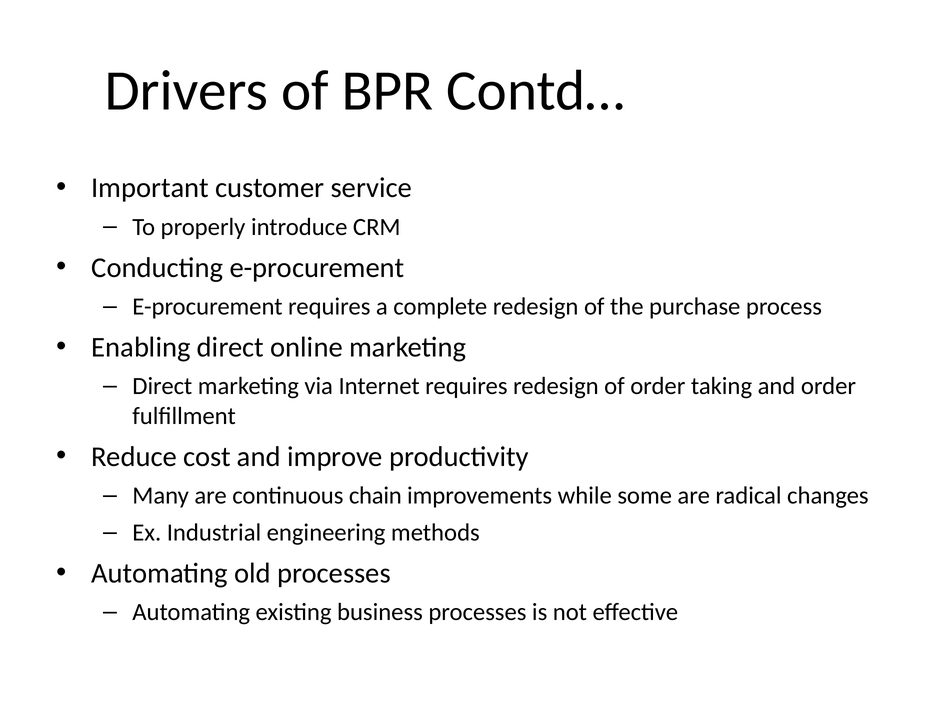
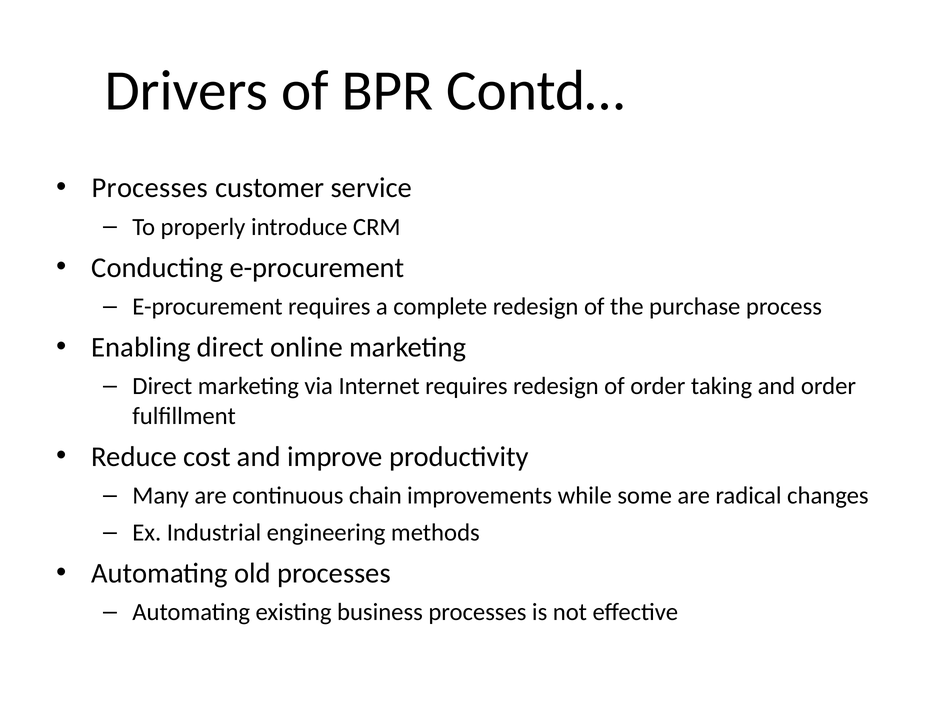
Important: Important -> Processes (150, 188)
